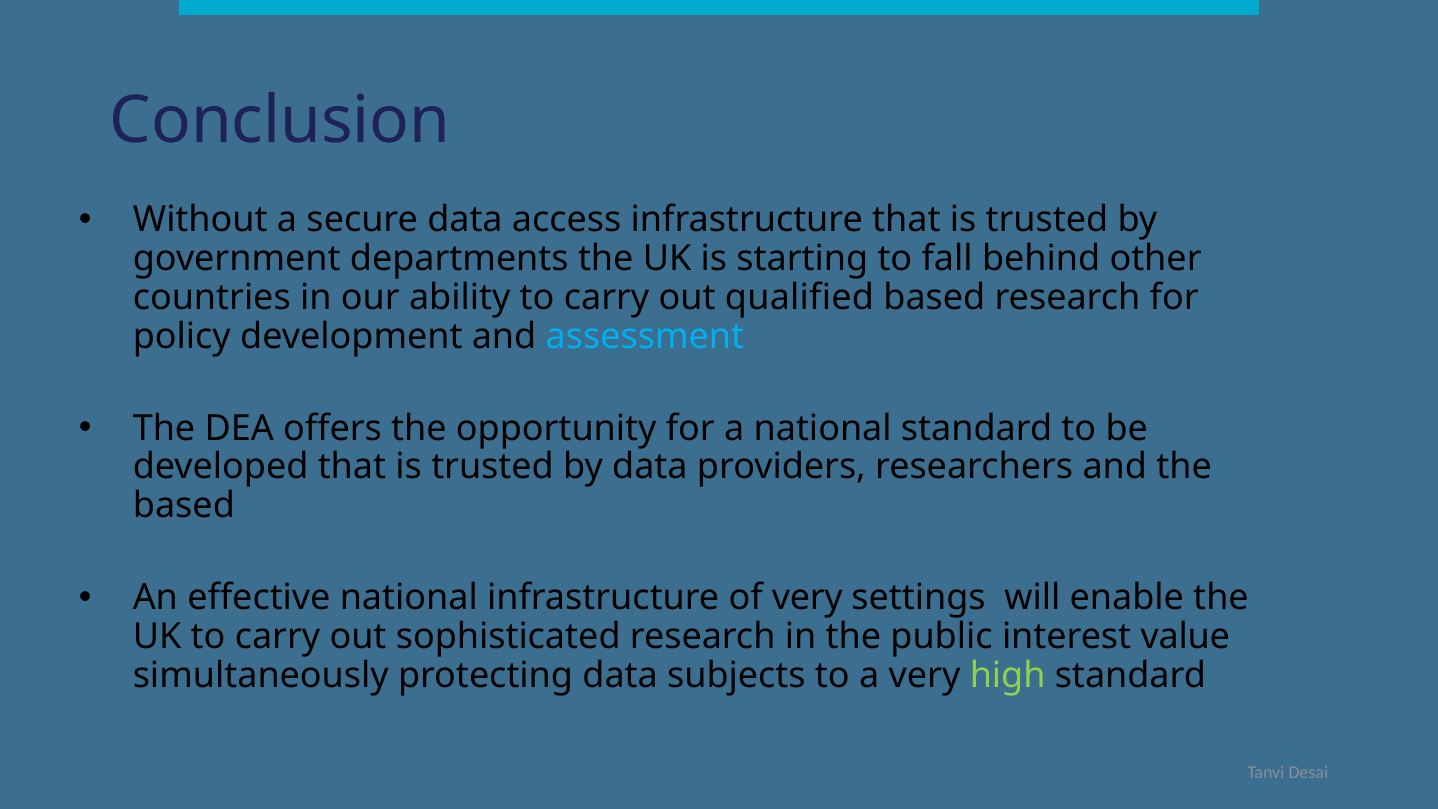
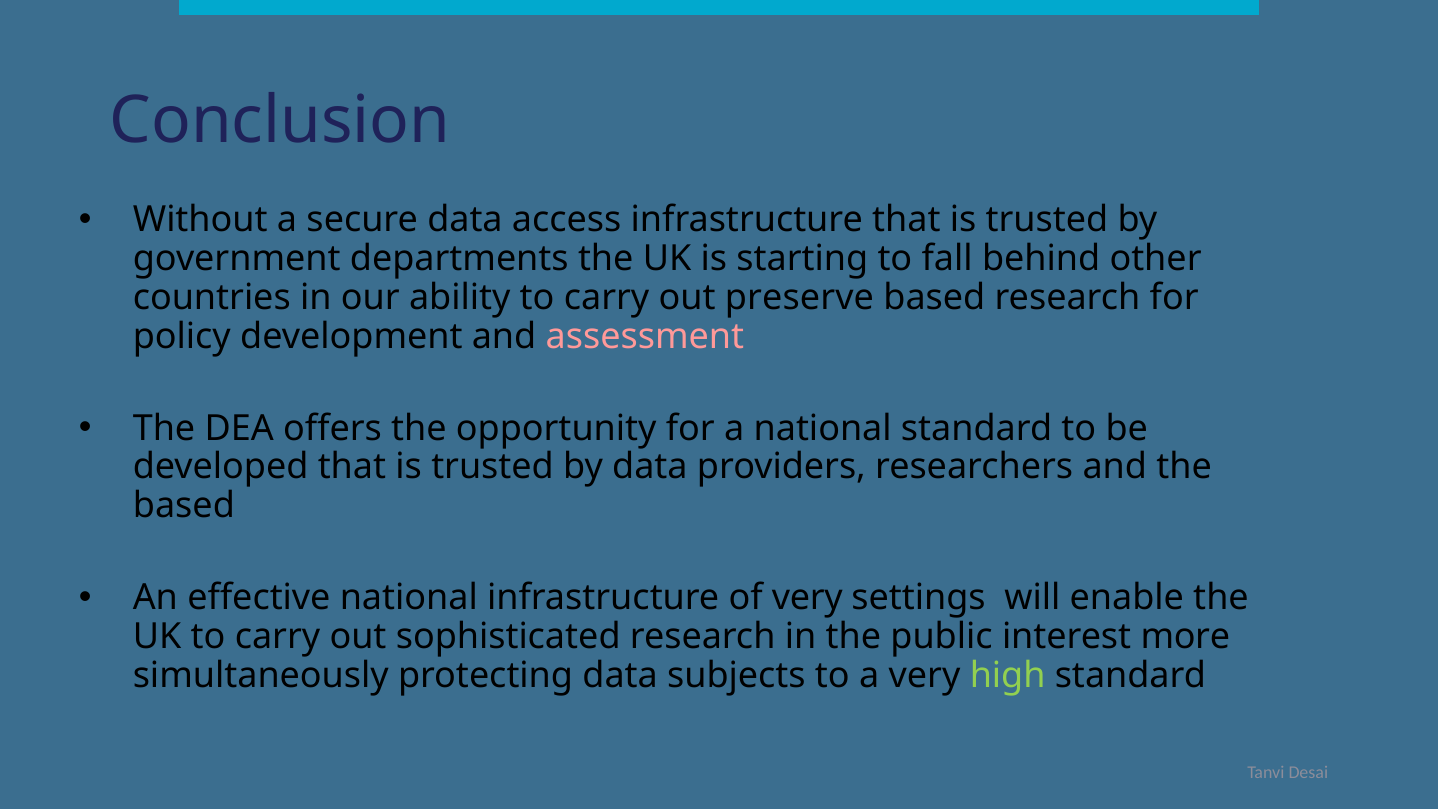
qualified: qualified -> preserve (799, 297)
assessment colour: light blue -> pink (645, 336)
value: value -> more (1185, 637)
